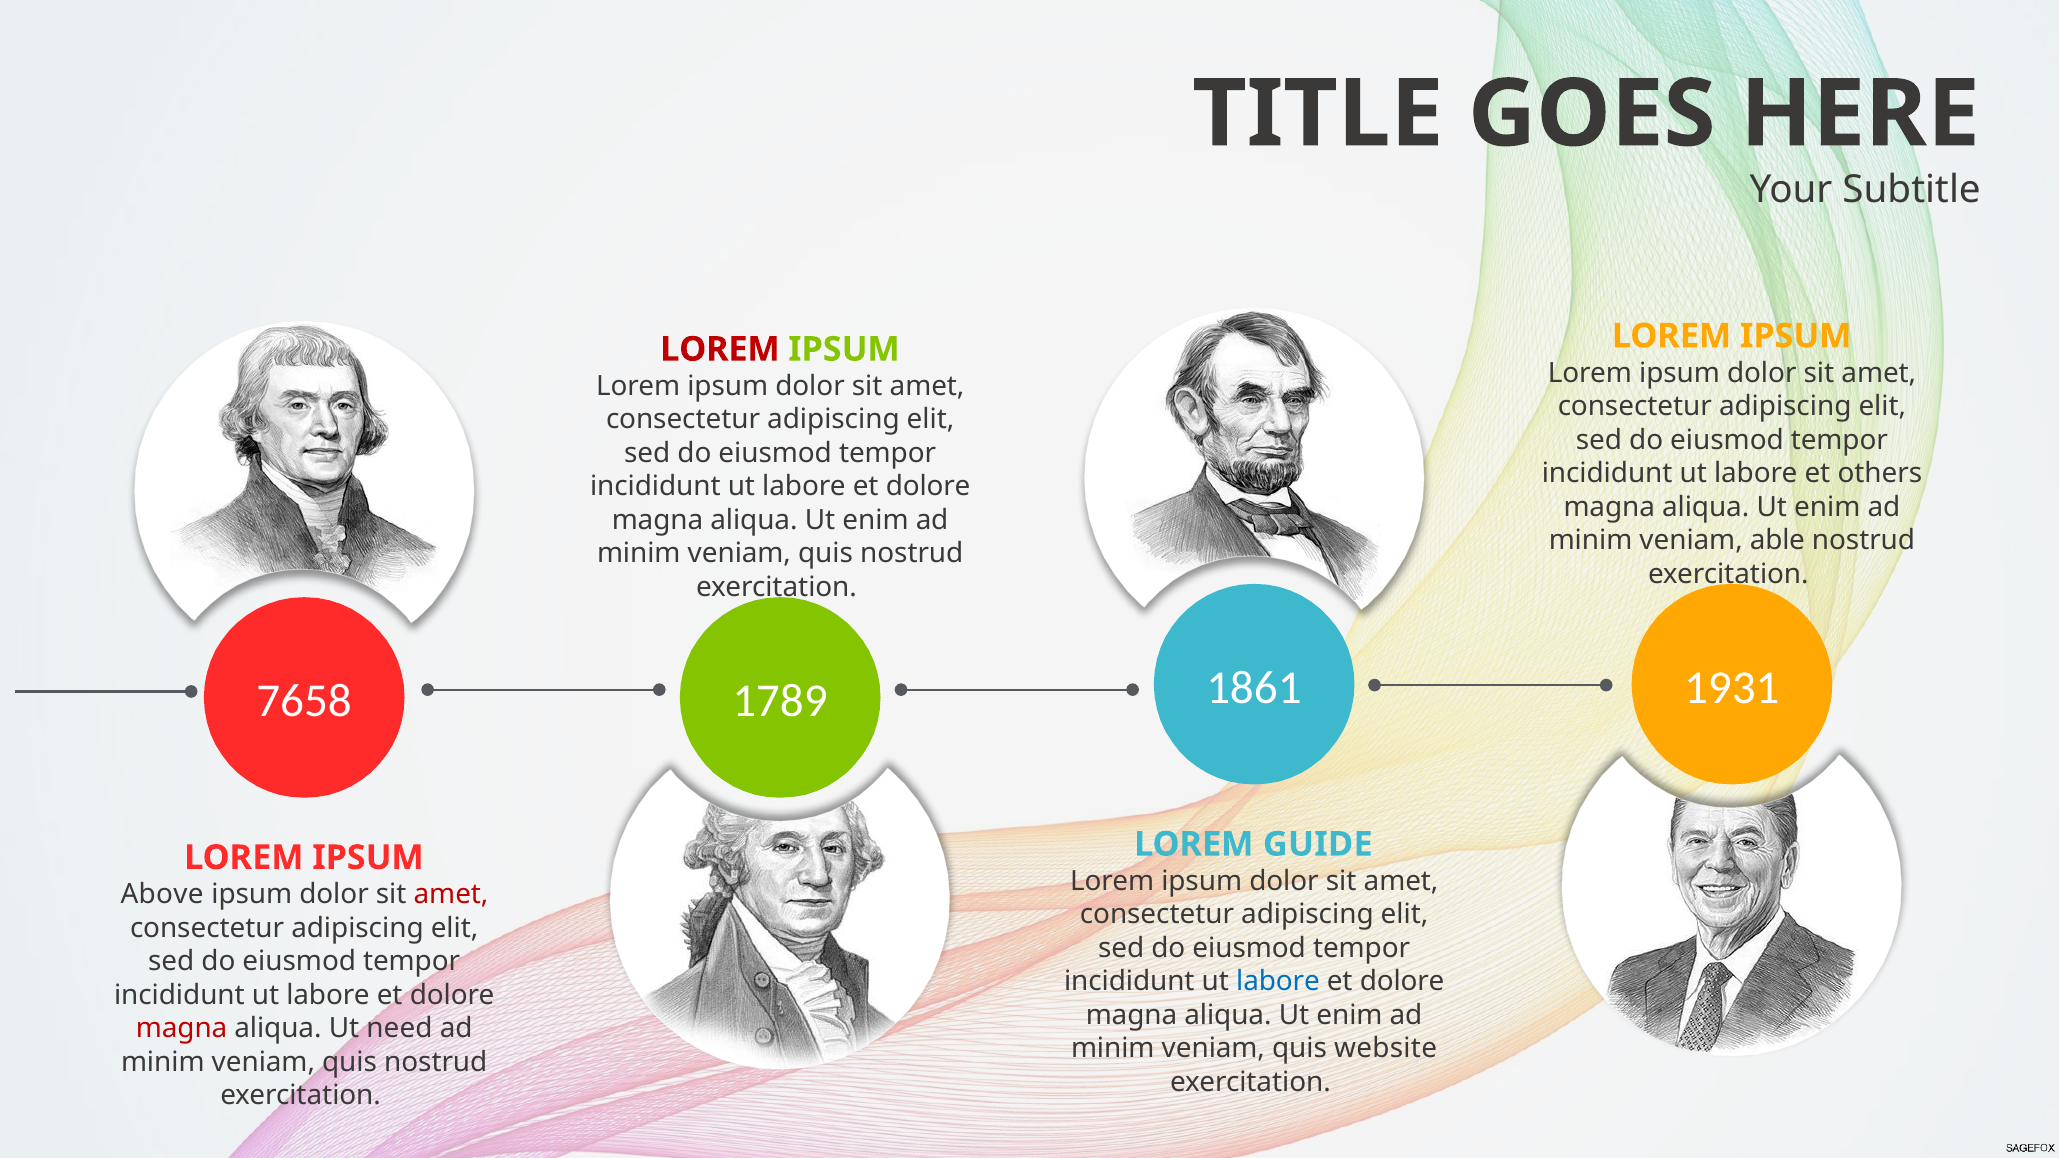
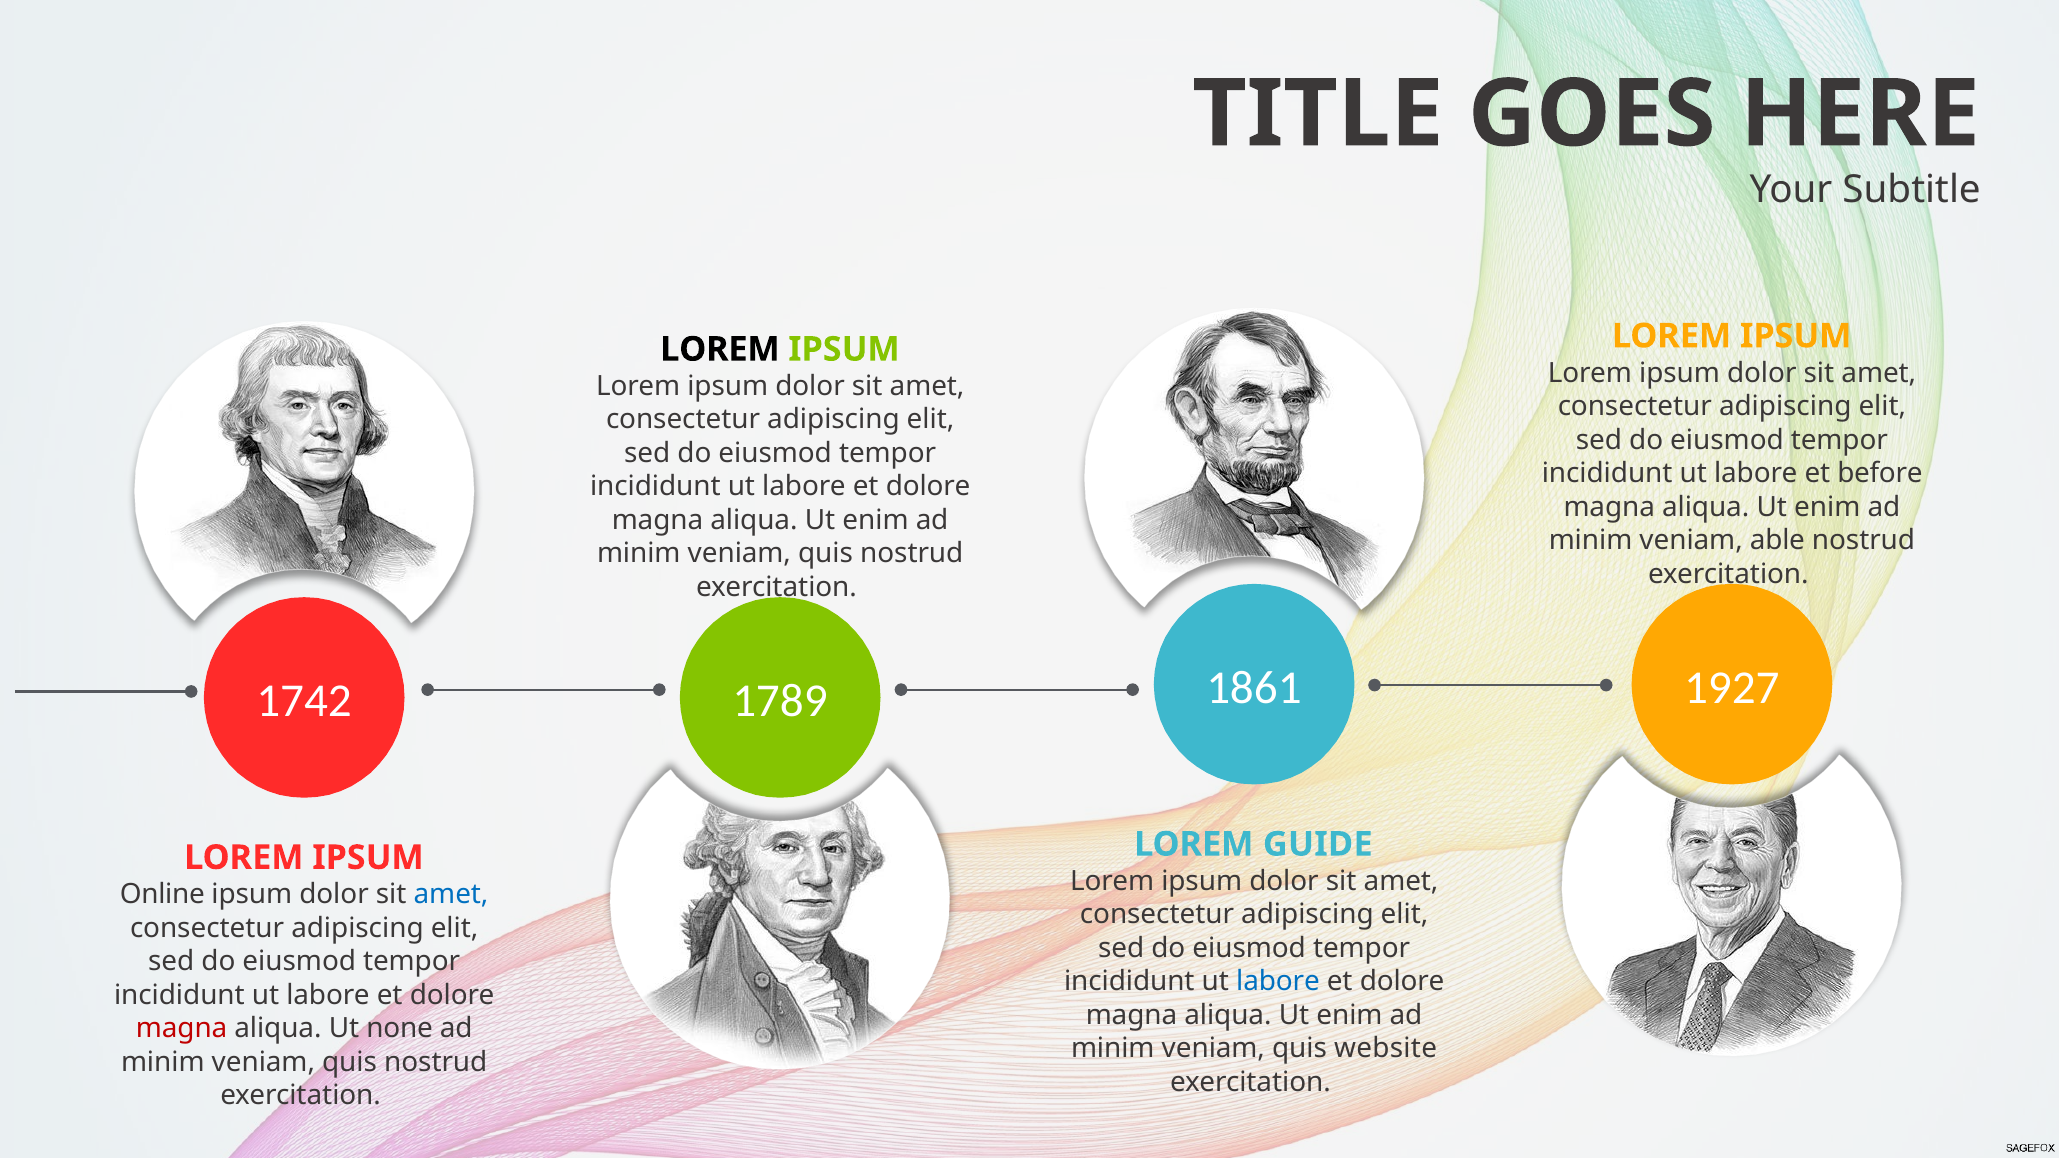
LOREM colour: red -> black (720, 349)
others: others -> before (1880, 473)
1931: 1931 -> 1927 (1732, 688)
7658: 7658 -> 1742 (304, 701)
Above: Above -> Online (162, 895)
amet colour: red -> blue (451, 895)
need: need -> none (400, 1029)
